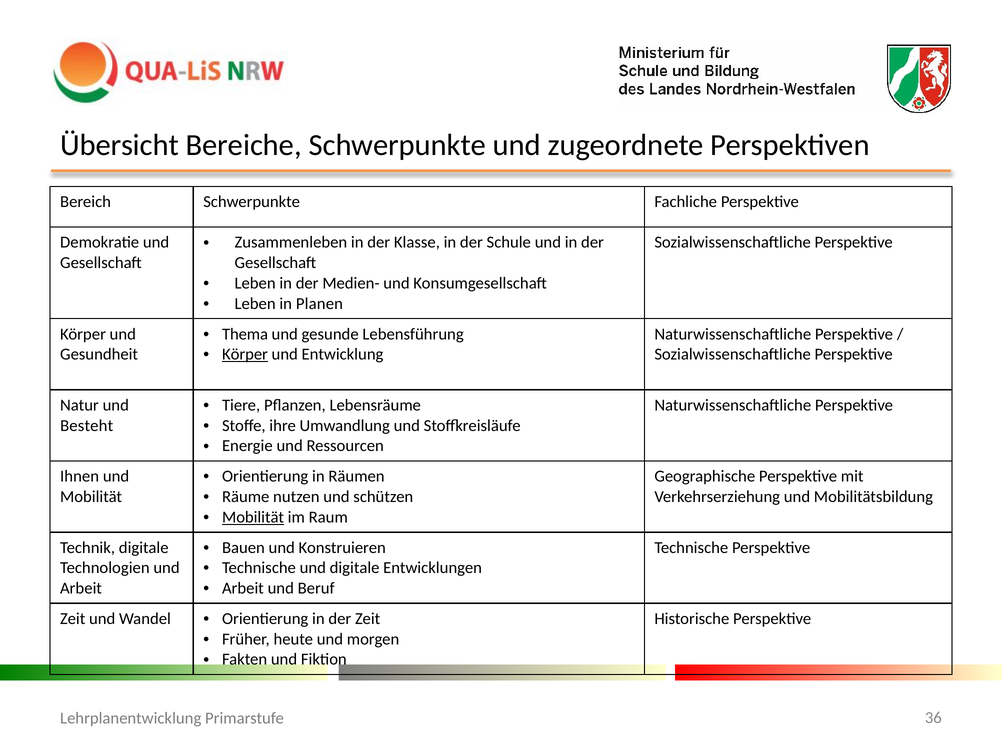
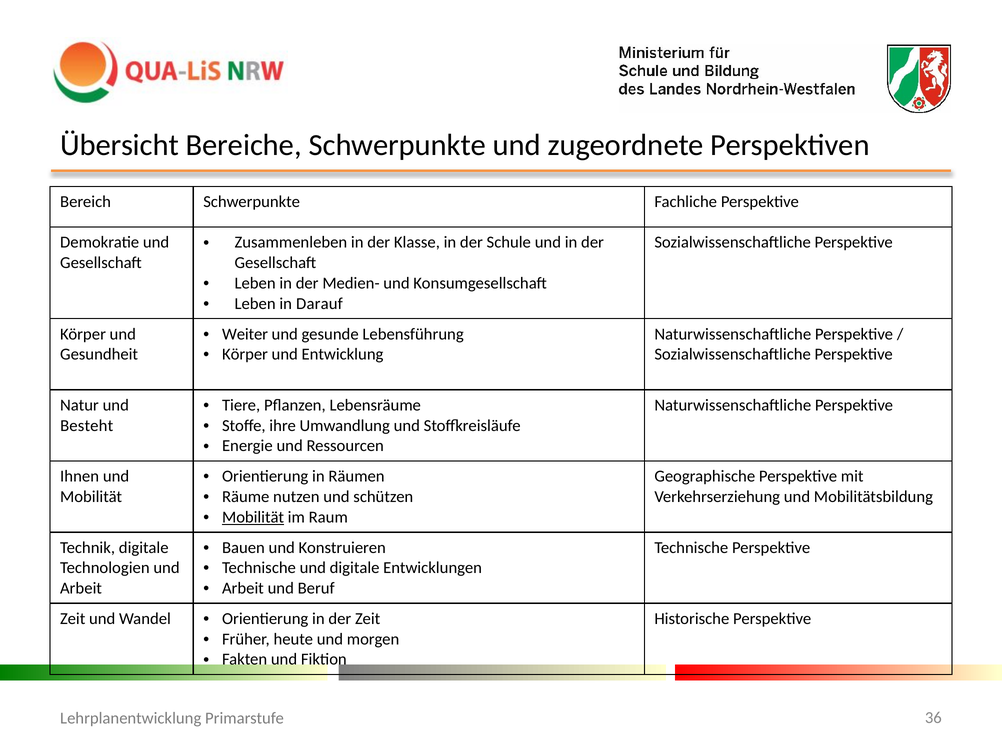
Planen: Planen -> Darauf (319, 303)
Thema: Thema -> Weiter (245, 334)
Körper underline: present -> none (245, 354)
